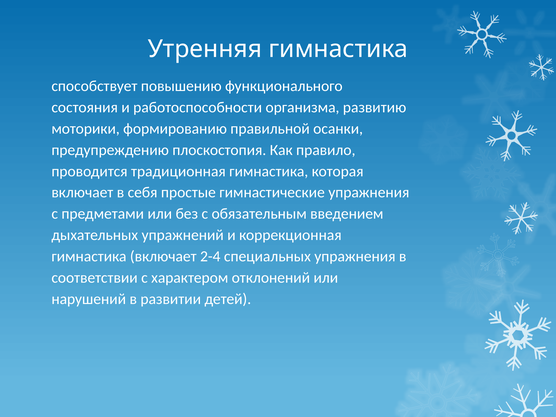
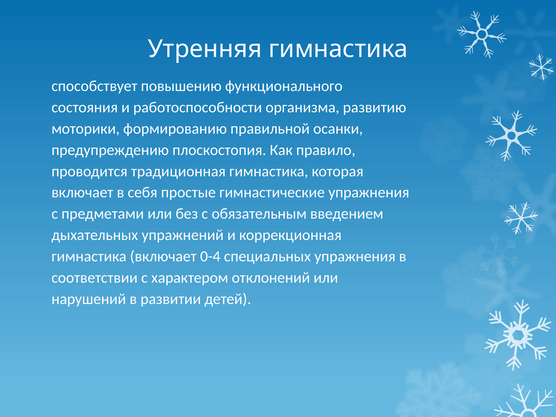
2-4: 2-4 -> 0-4 (210, 257)
